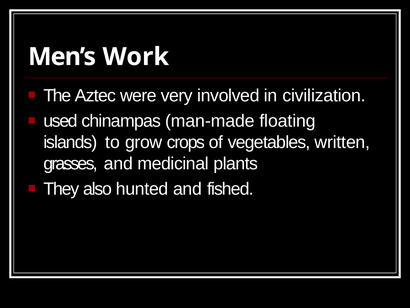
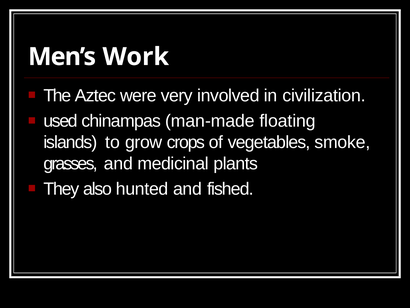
written: written -> smoke (342, 142)
